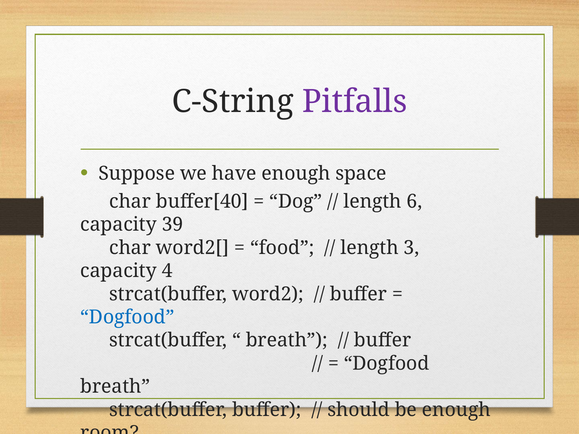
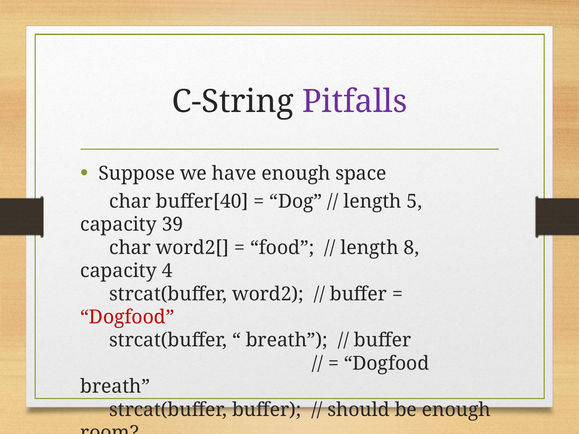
6: 6 -> 5 (414, 201)
3: 3 -> 8 (411, 248)
Dogfood colour: blue -> red (127, 317)
